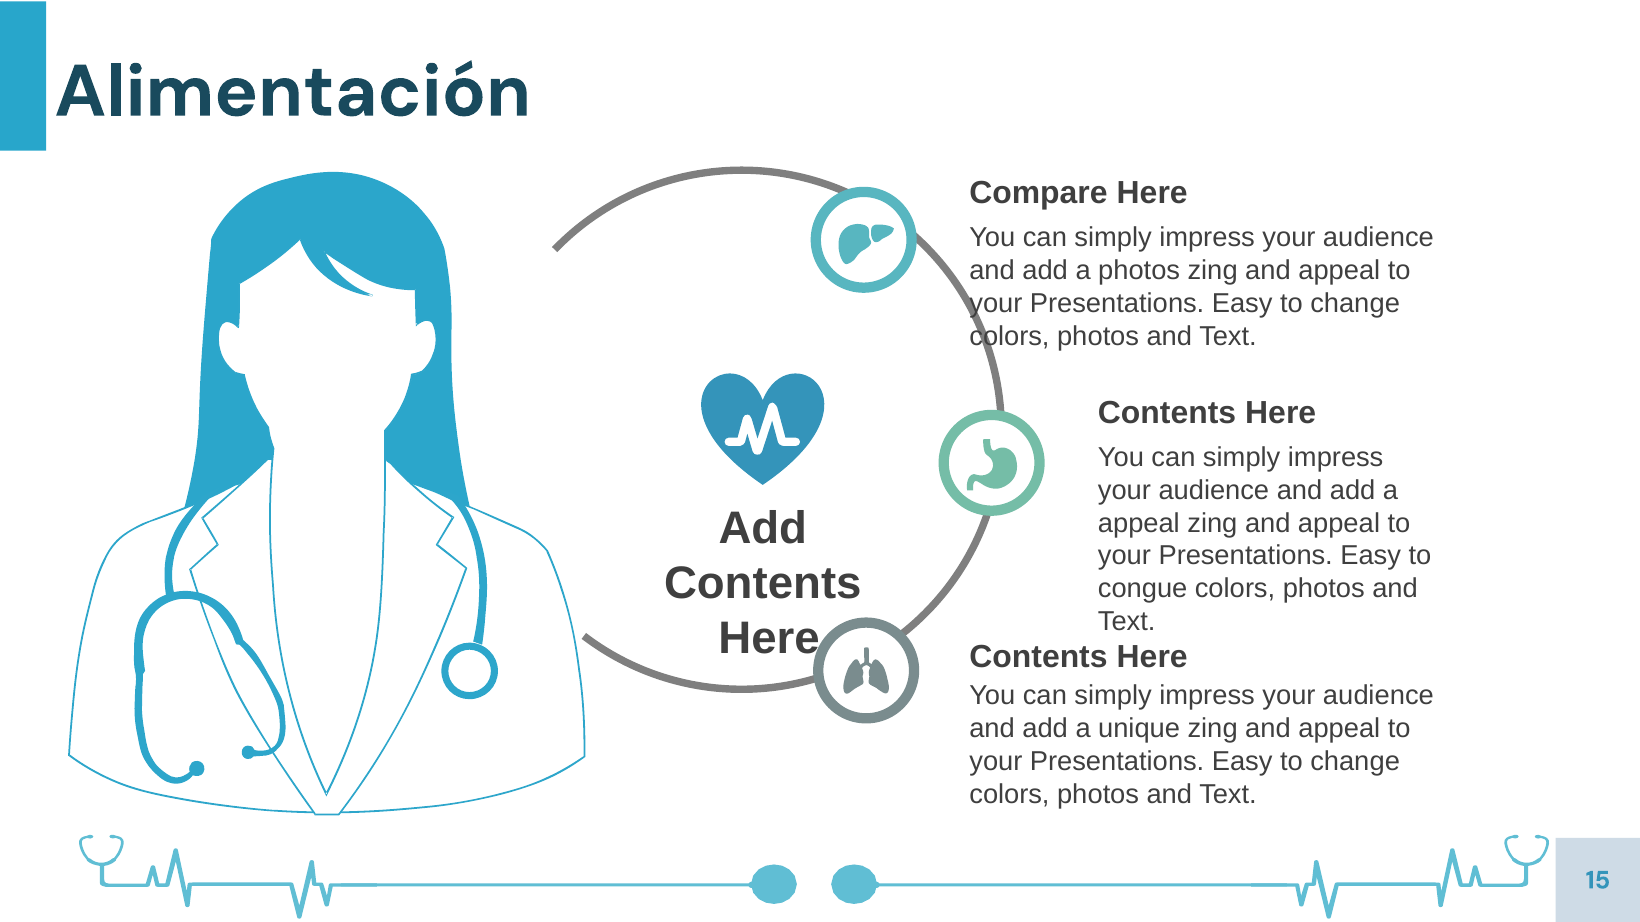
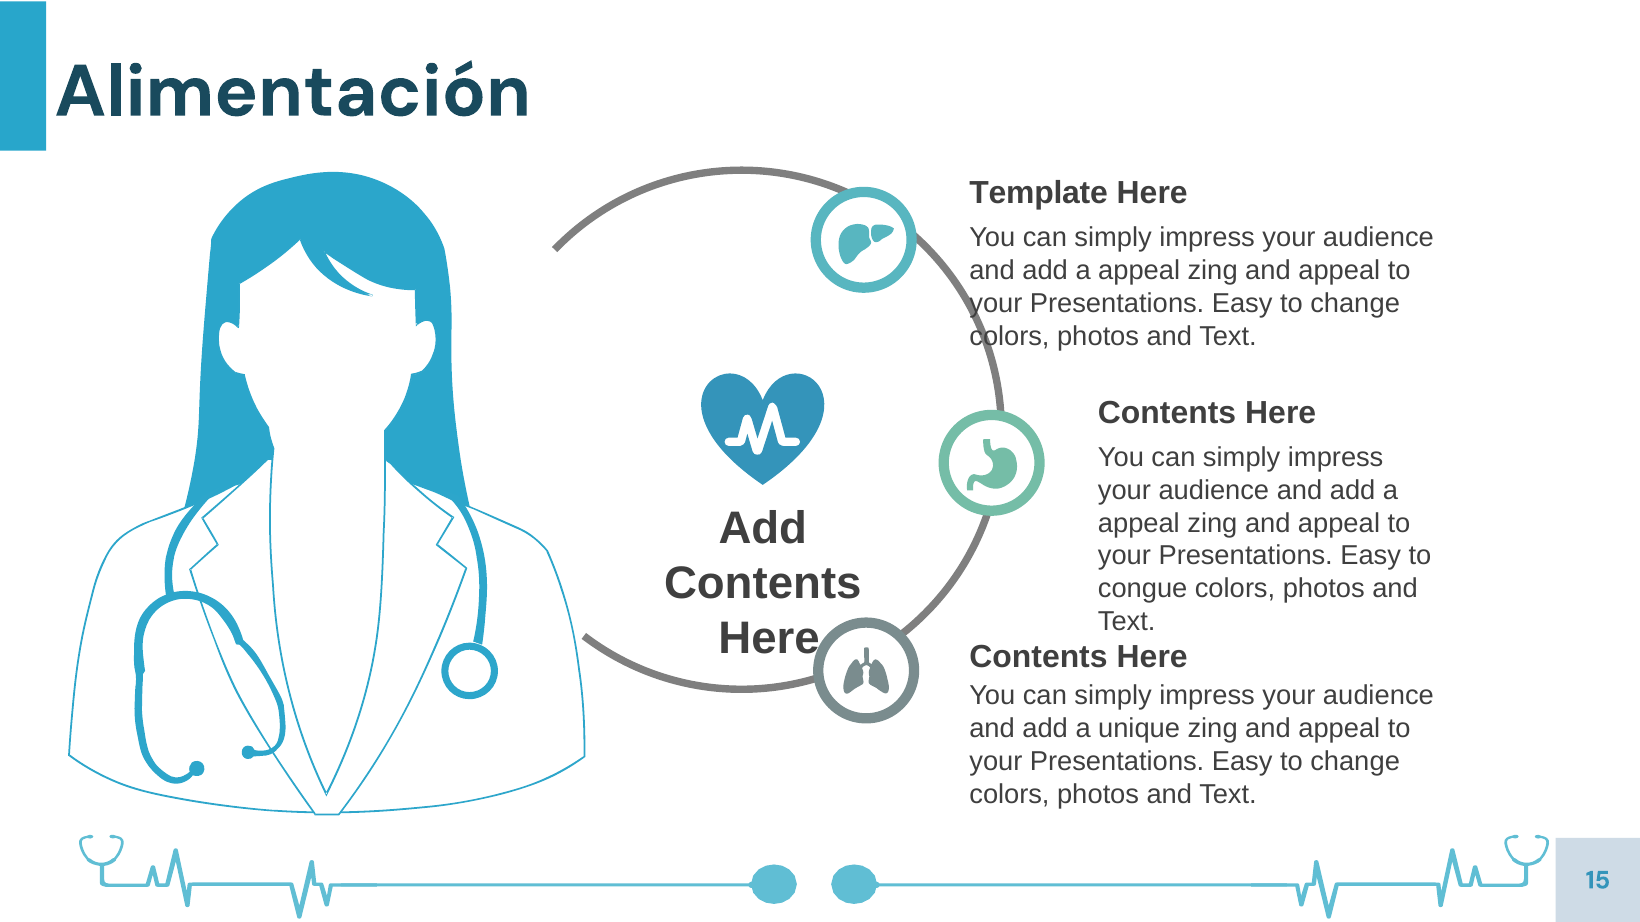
Compare: Compare -> Template (1039, 193)
photos: photos -> appeal (1139, 271)
